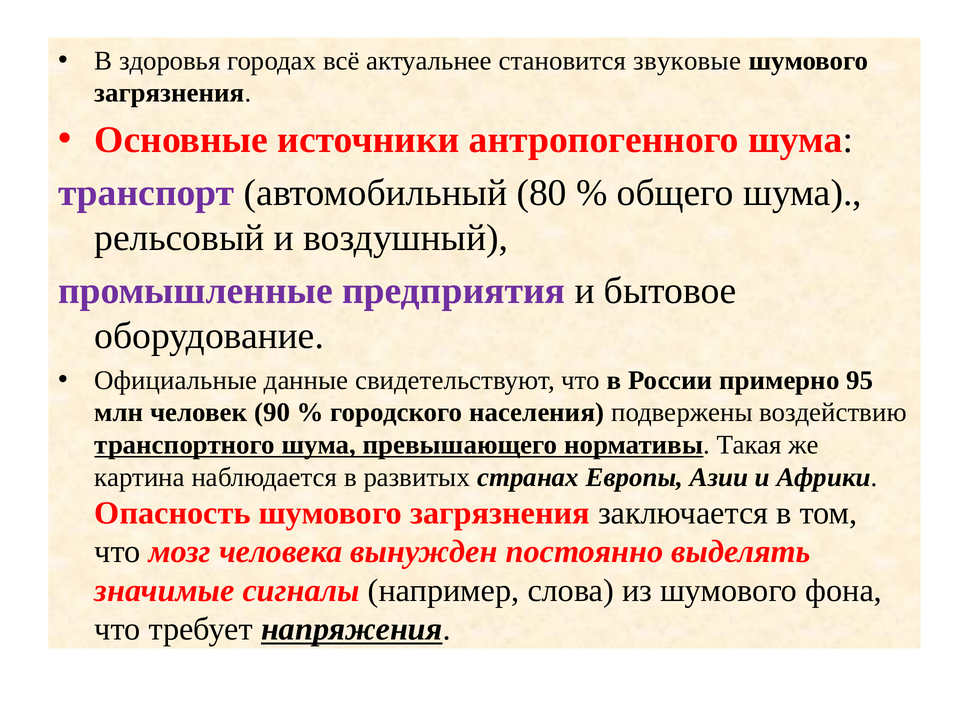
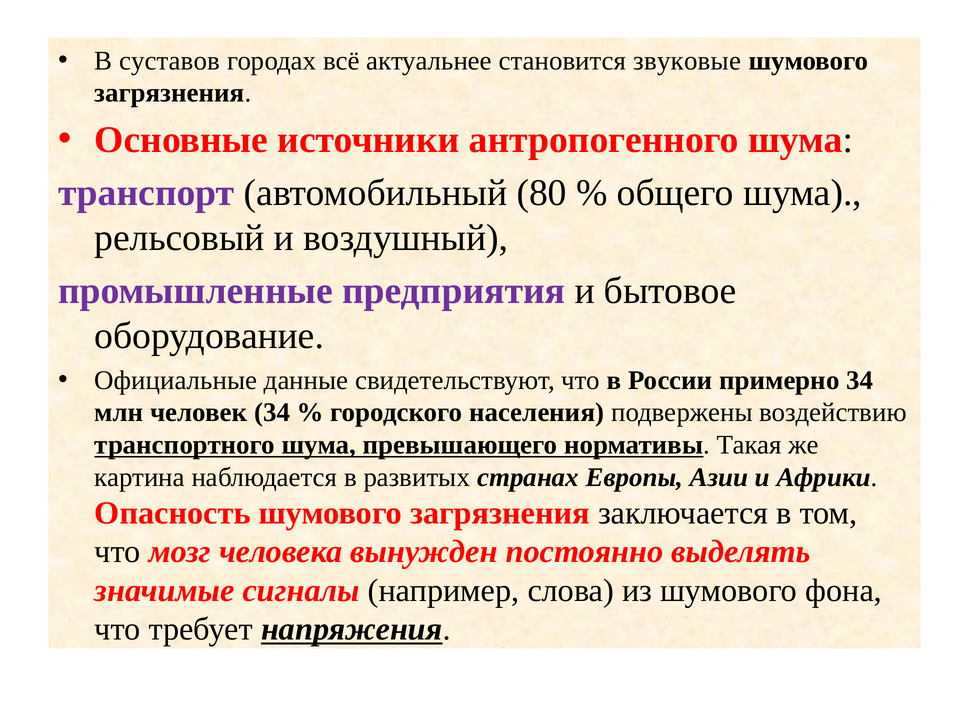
здоровья: здоровья -> суставов (170, 61)
примерно 95: 95 -> 34 (860, 381)
человек 90: 90 -> 34 (272, 413)
